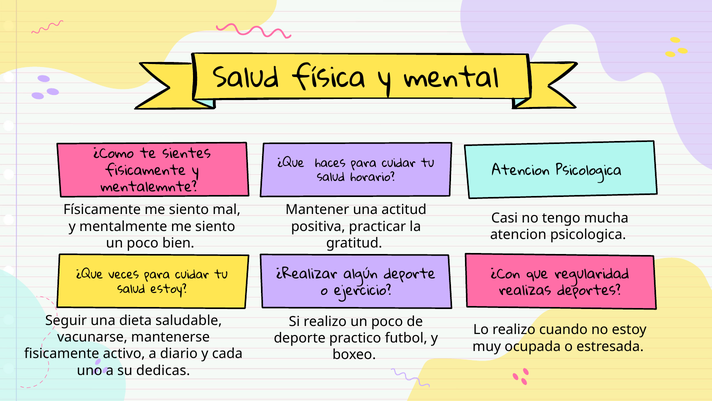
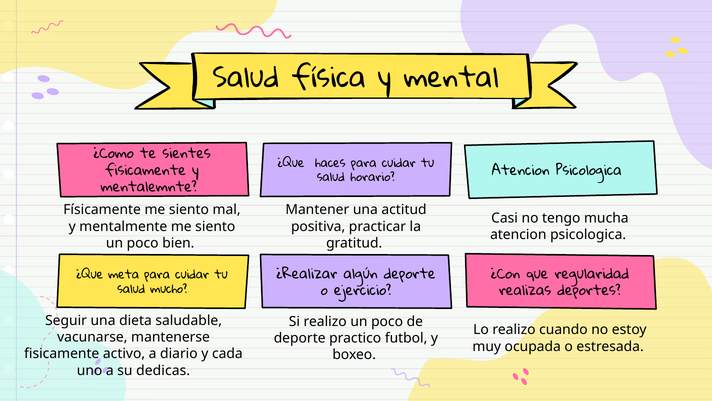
veces: veces -> meta (124, 275)
salud estoy: estoy -> mucho (169, 289)
